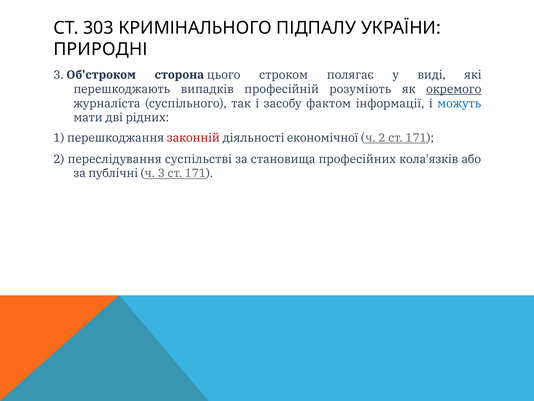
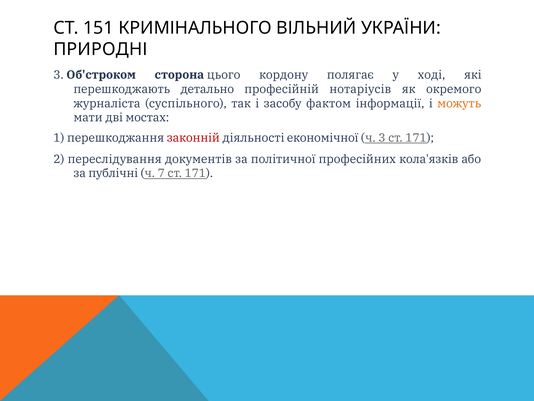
303: 303 -> 151 (98, 28)
ПІДПАЛУ: ПІДПАЛУ -> ВІЛЬНИЙ (316, 28)
строком: строком -> кордону (284, 75)
виді: виді -> ході (431, 75)
випадків: випадків -> детально (207, 89)
розуміють: розуміють -> нотаріусів (360, 89)
окремого underline: present -> none (454, 89)
можуть colour: blue -> orange (459, 103)
рідних: рідних -> мостах (147, 117)
ч 2: 2 -> 3 (382, 138)
суспільстві: суспільстві -> документів (198, 159)
становища: становища -> політичної (283, 159)
ч 3: 3 -> 7 (161, 173)
